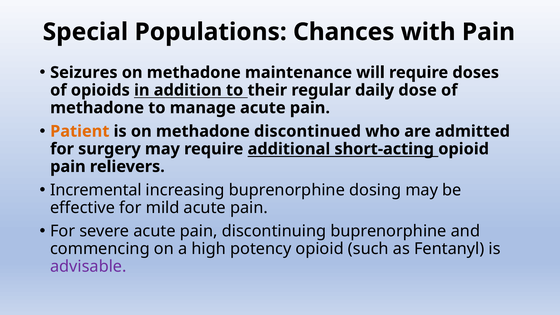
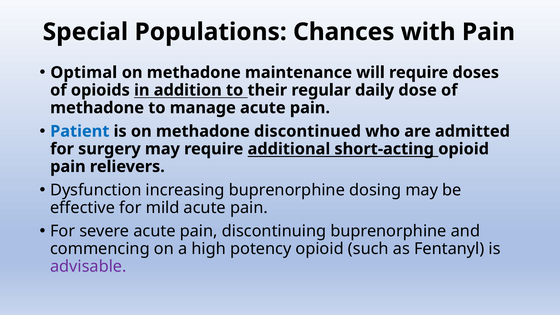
Seizures: Seizures -> Optimal (84, 73)
Patient colour: orange -> blue (80, 131)
Incremental: Incremental -> Dysfunction (96, 190)
